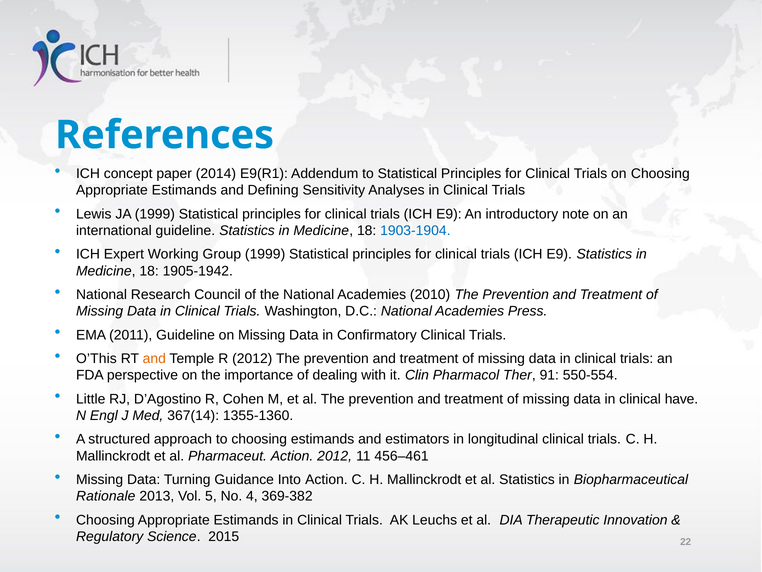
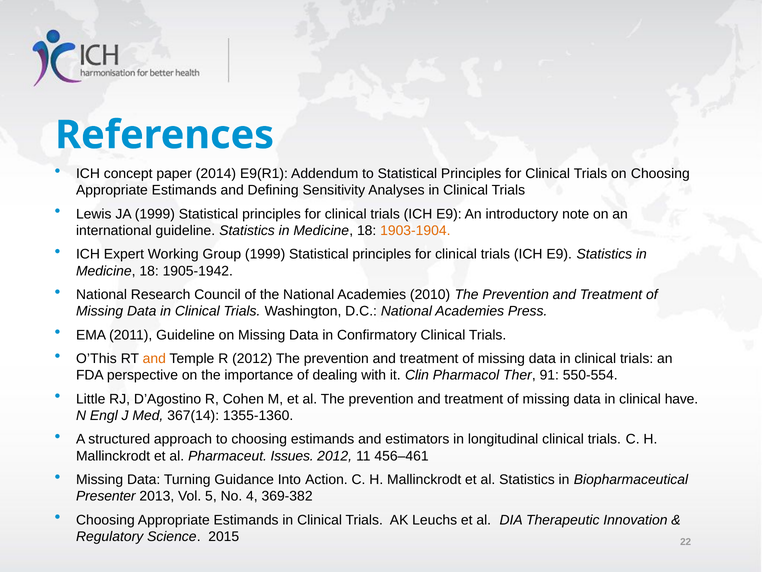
1903-1904 colour: blue -> orange (415, 230)
Pharmaceut Action: Action -> Issues (292, 456)
Rationale: Rationale -> Presenter (106, 496)
